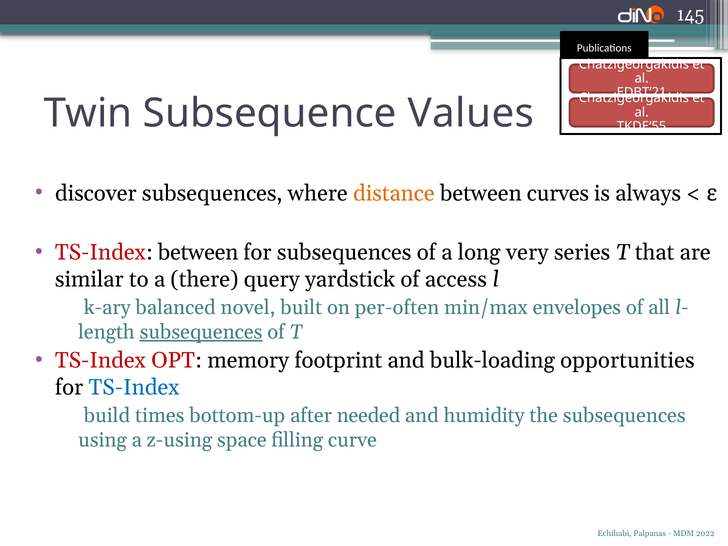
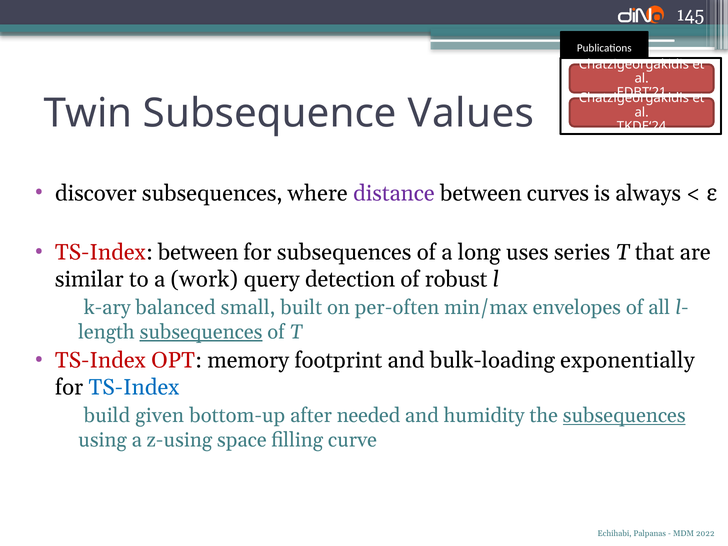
TKDE‘55: TKDE‘55 -> TKDE‘24 (642, 127)
distance colour: orange -> purple (394, 193)
very: very -> uses (527, 253)
there: there -> work (204, 279)
yardstick: yardstick -> detection (350, 279)
access: access -> robust (456, 279)
novel: novel -> small (248, 308)
opportunities: opportunities -> exponentially (627, 361)
times: times -> given (160, 416)
subsequences underline: none -> present (624, 416)
